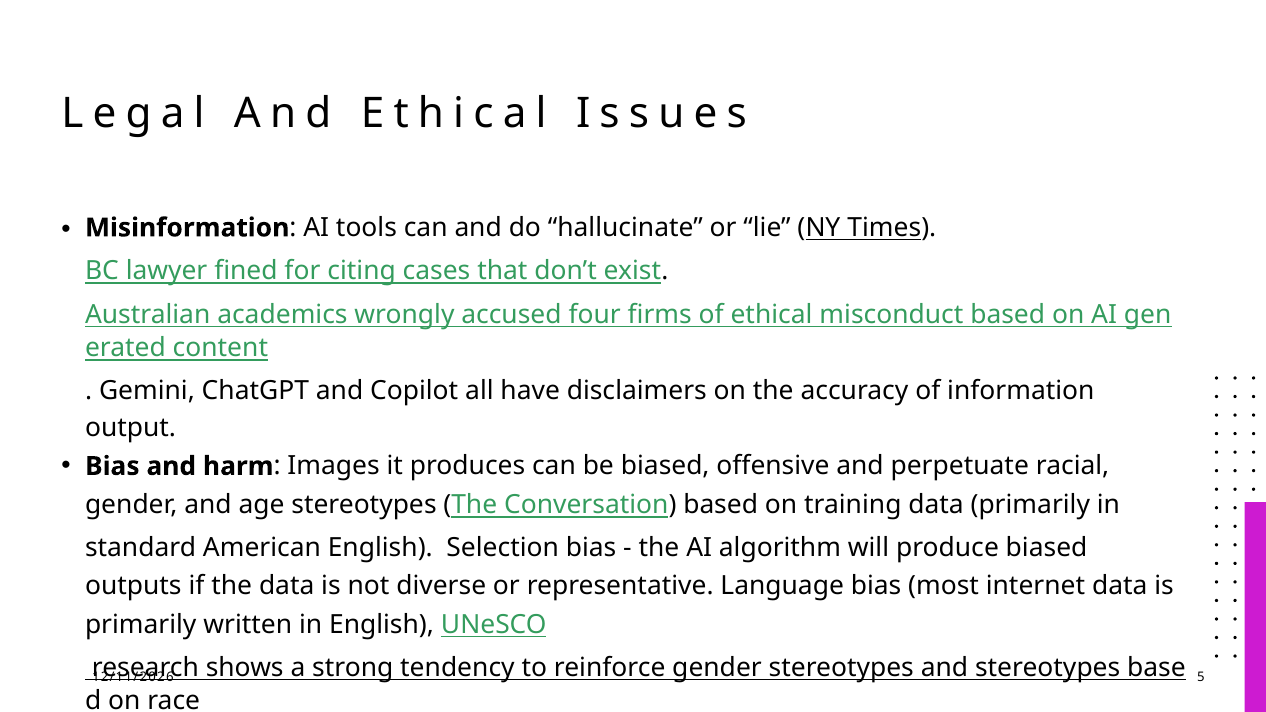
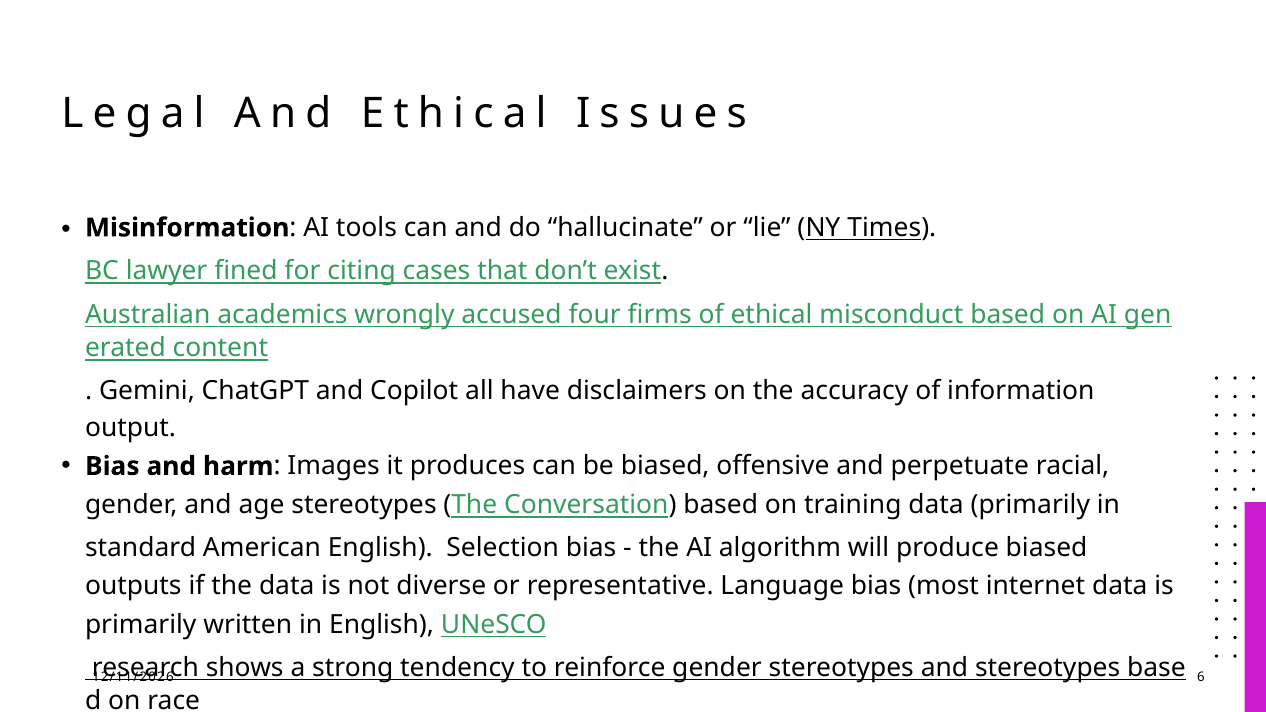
5: 5 -> 6 (1201, 677)
